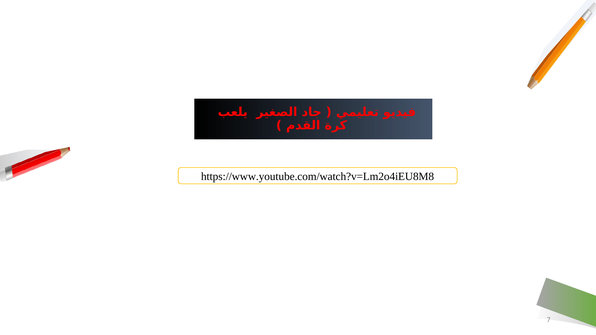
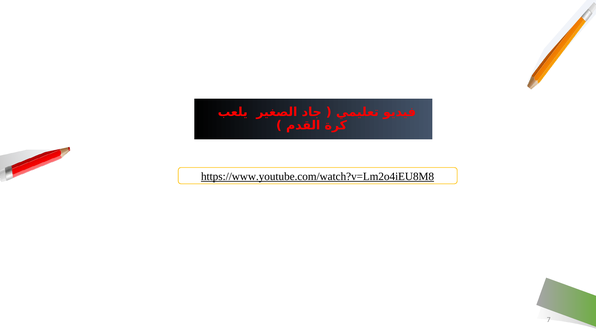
https://www.youtube.com/watch?v=Lm2o4iEU8M8 underline: none -> present (318, 177)
